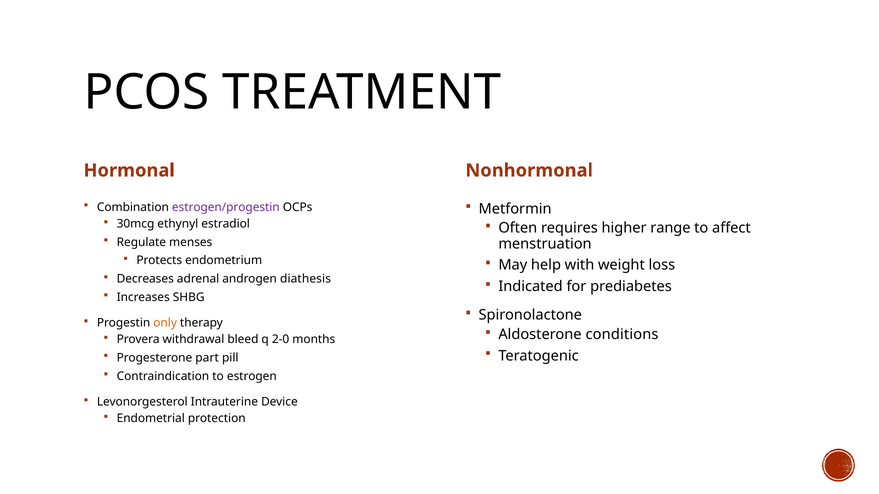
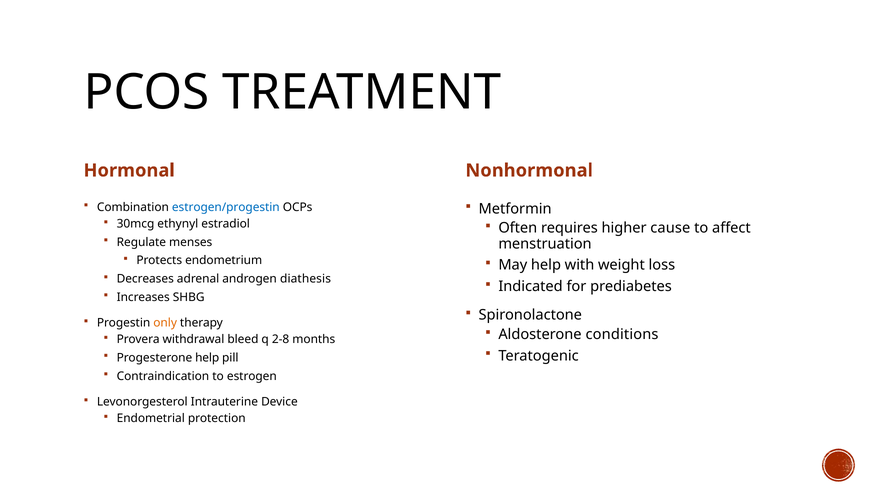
estrogen/progestin colour: purple -> blue (226, 207)
range: range -> cause (670, 228)
2-0: 2-0 -> 2-8 (281, 340)
Progesterone part: part -> help (207, 358)
